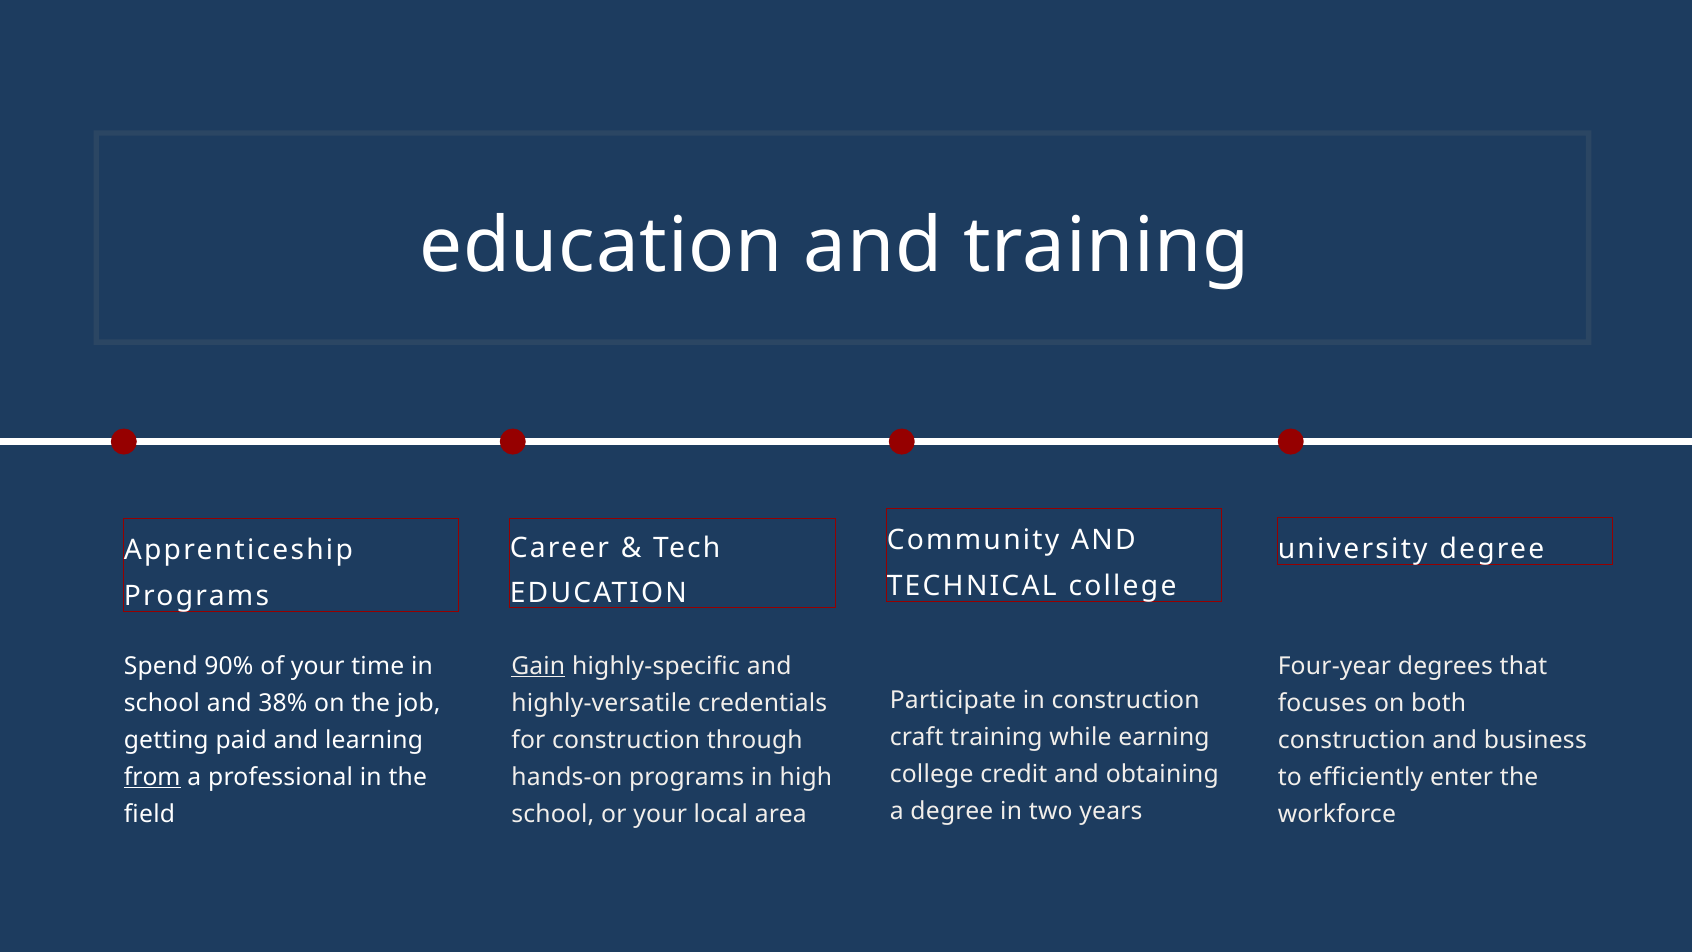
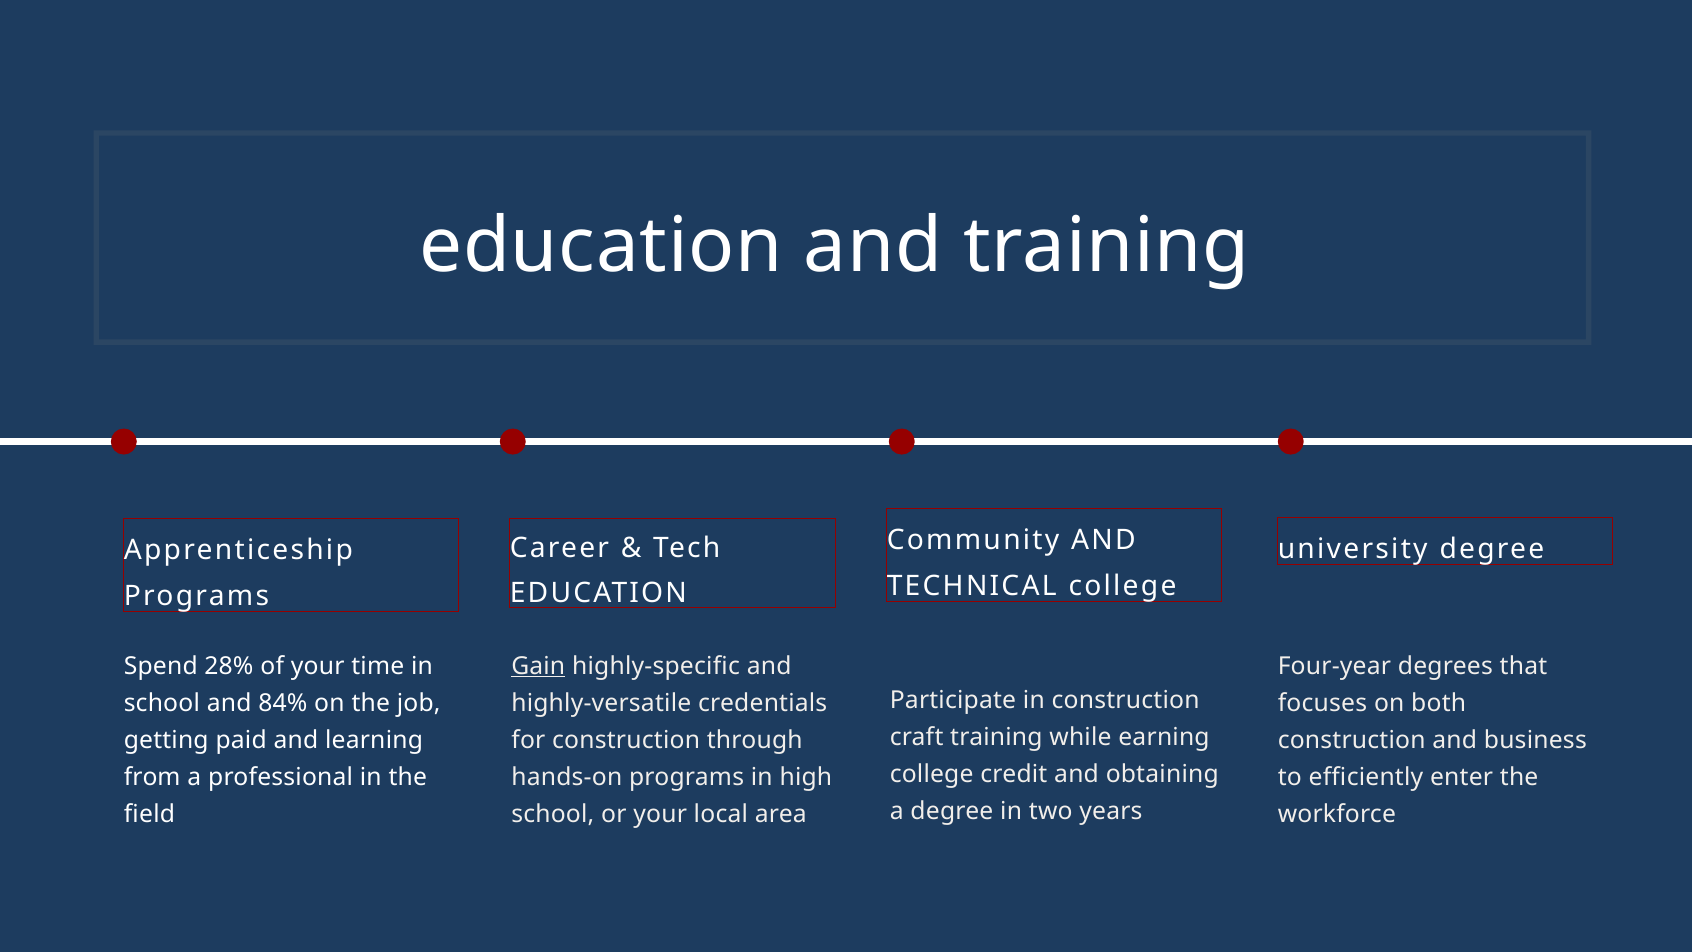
90%: 90% -> 28% (229, 666)
38%: 38% -> 84% (283, 703)
from underline: present -> none (152, 777)
